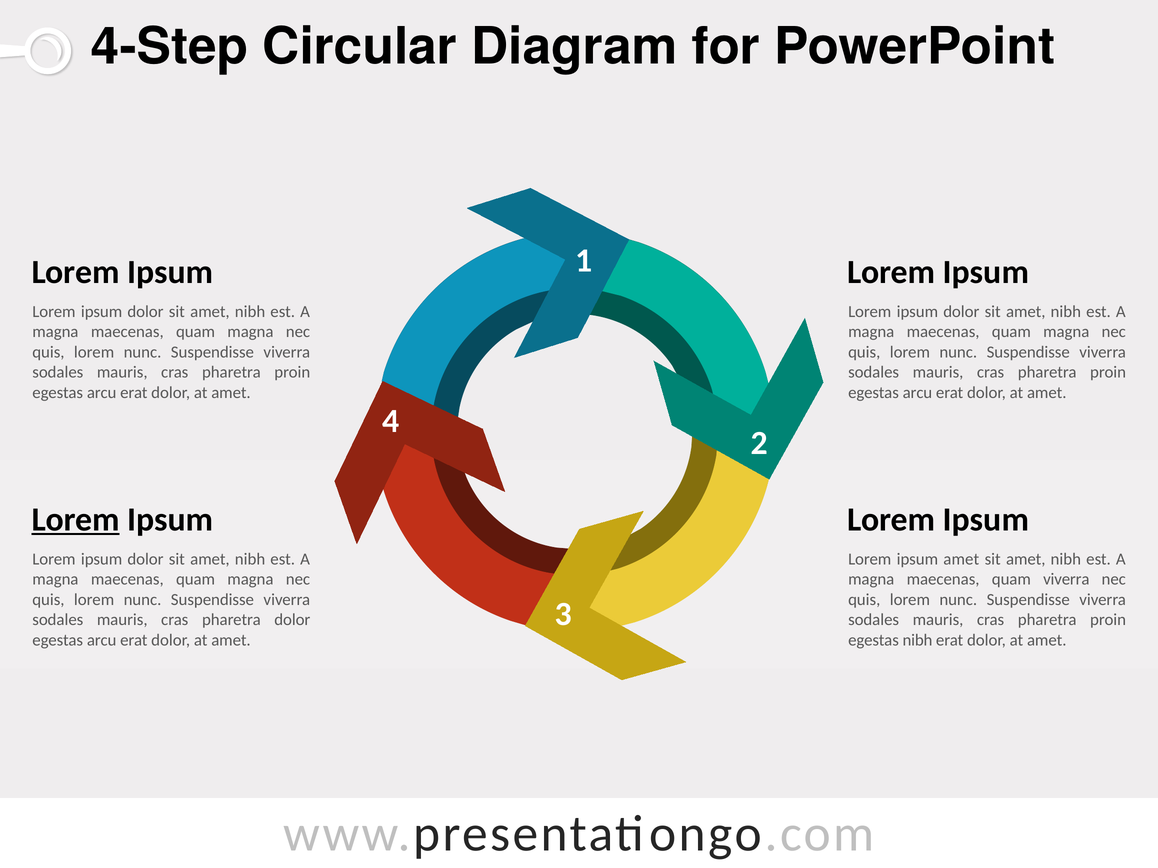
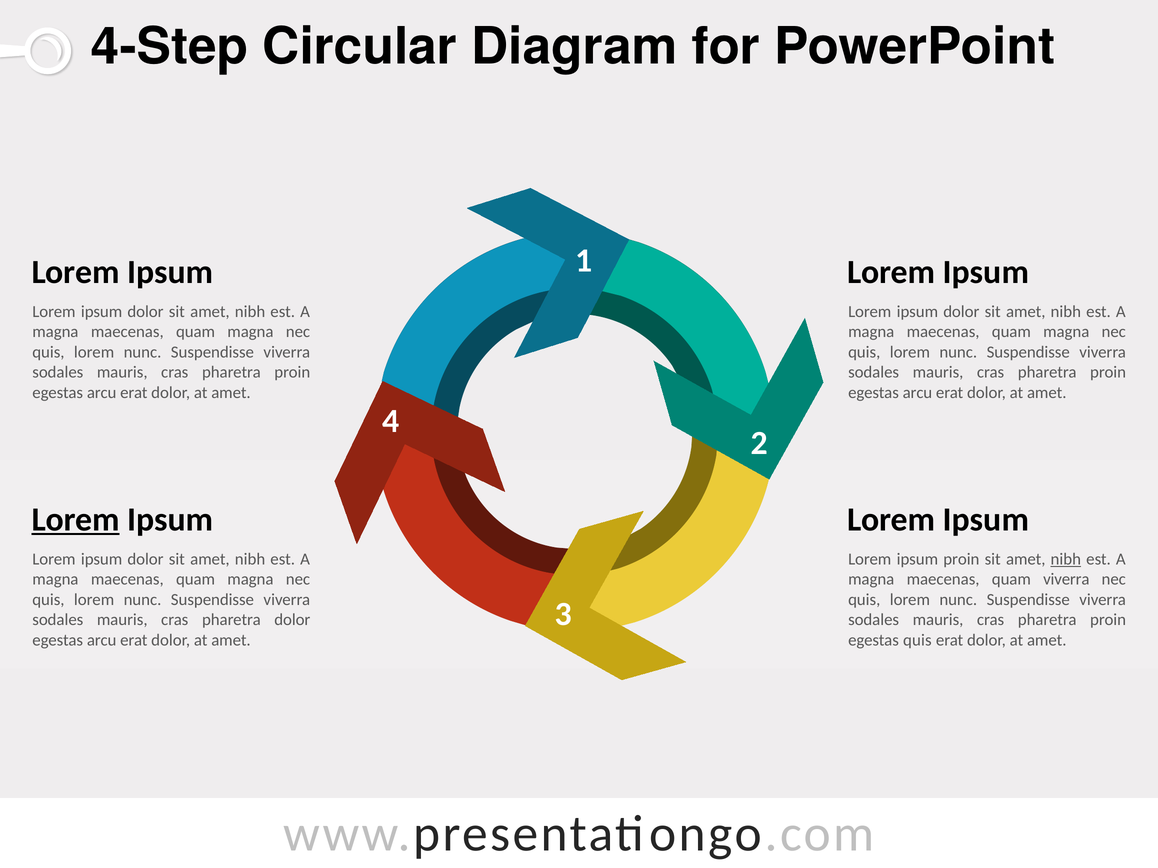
ipsum amet: amet -> proin (961, 559)
nibh underline: none -> present (1066, 559)
egestas nibh: nibh -> quis (917, 640)
